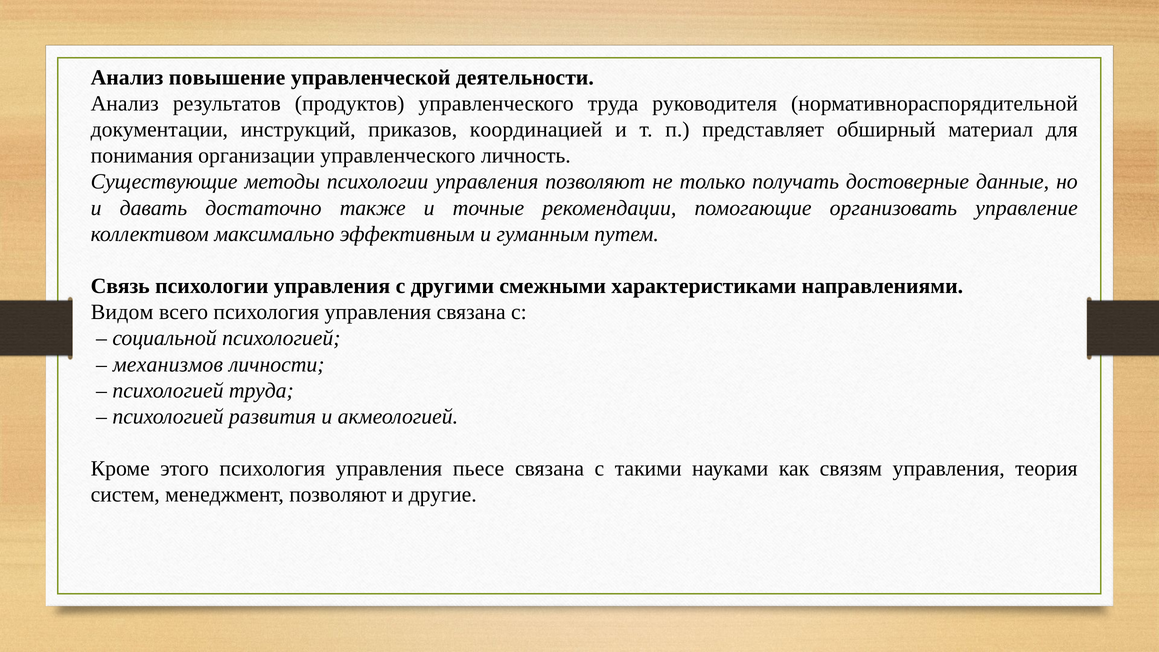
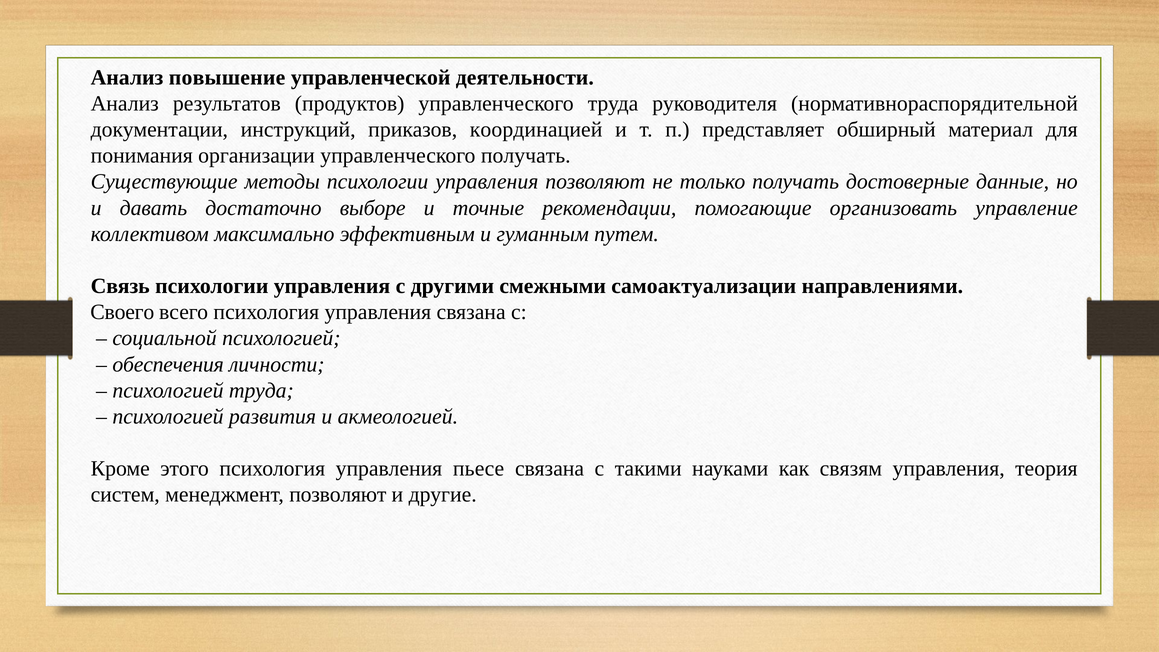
управленческого личность: личность -> получать (526, 156)
также: также -> выборе (373, 208)
характеристиками: характеристиками -> самоактуализации (704, 286)
Видом: Видом -> Своего (122, 312)
механизмов: механизмов -> обеспечения (168, 364)
